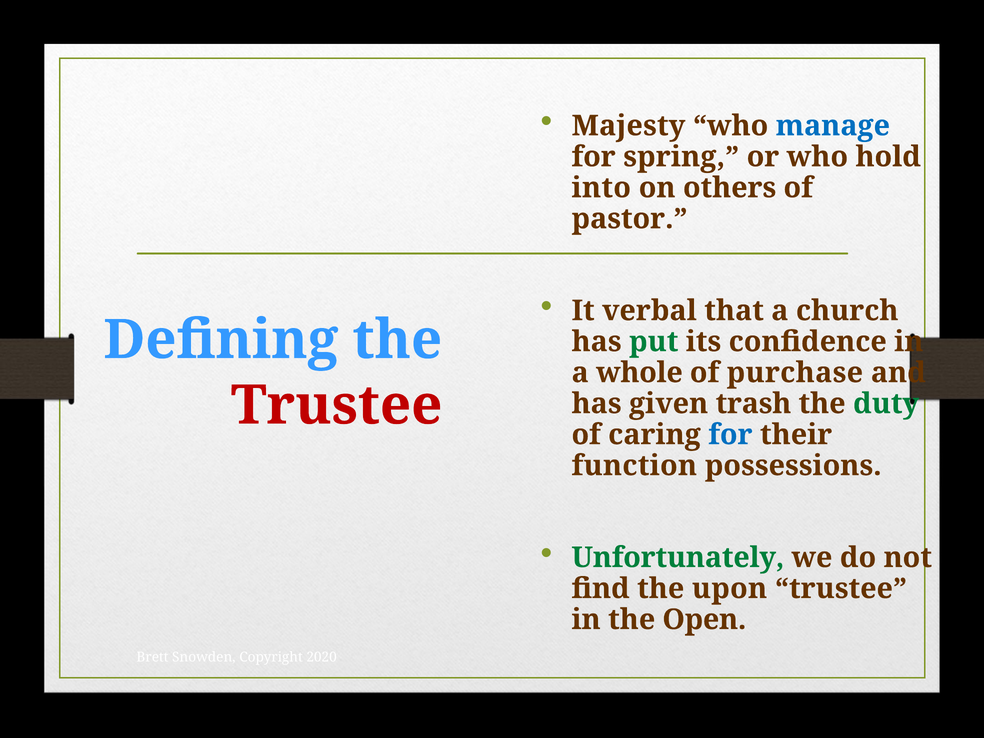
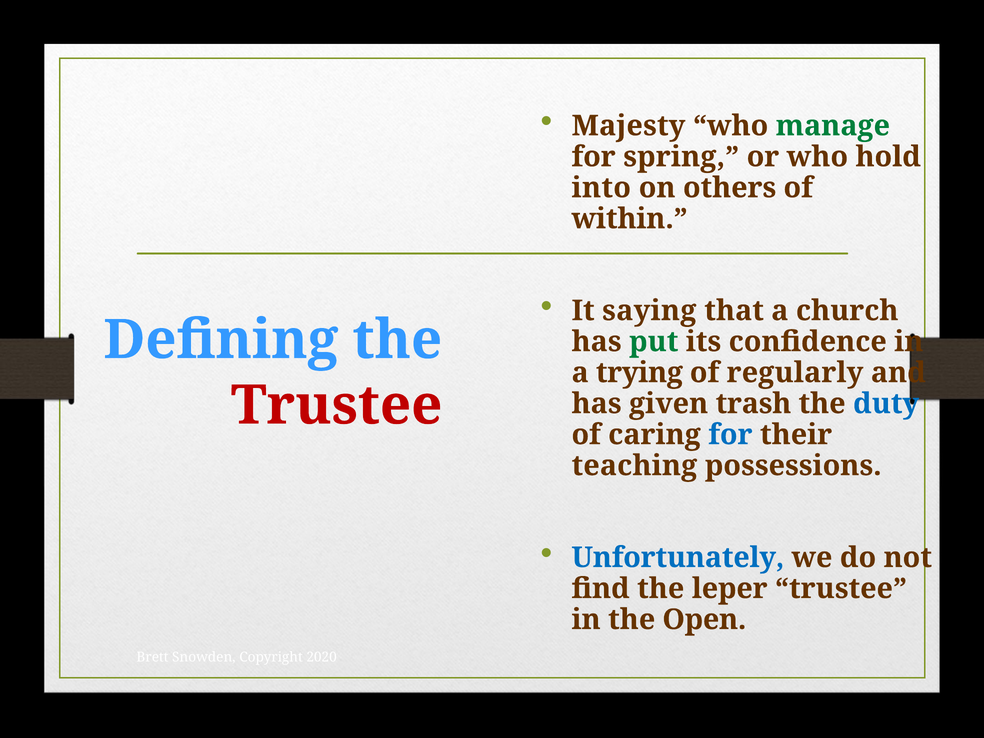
manage colour: blue -> green (833, 126)
pastor: pastor -> within (630, 219)
verbal: verbal -> saying (649, 311)
whole: whole -> trying (639, 373)
purchase: purchase -> regularly (795, 373)
duty colour: green -> blue (886, 404)
function: function -> teaching (634, 466)
Unfortunately colour: green -> blue (678, 558)
upon: upon -> leper (730, 589)
